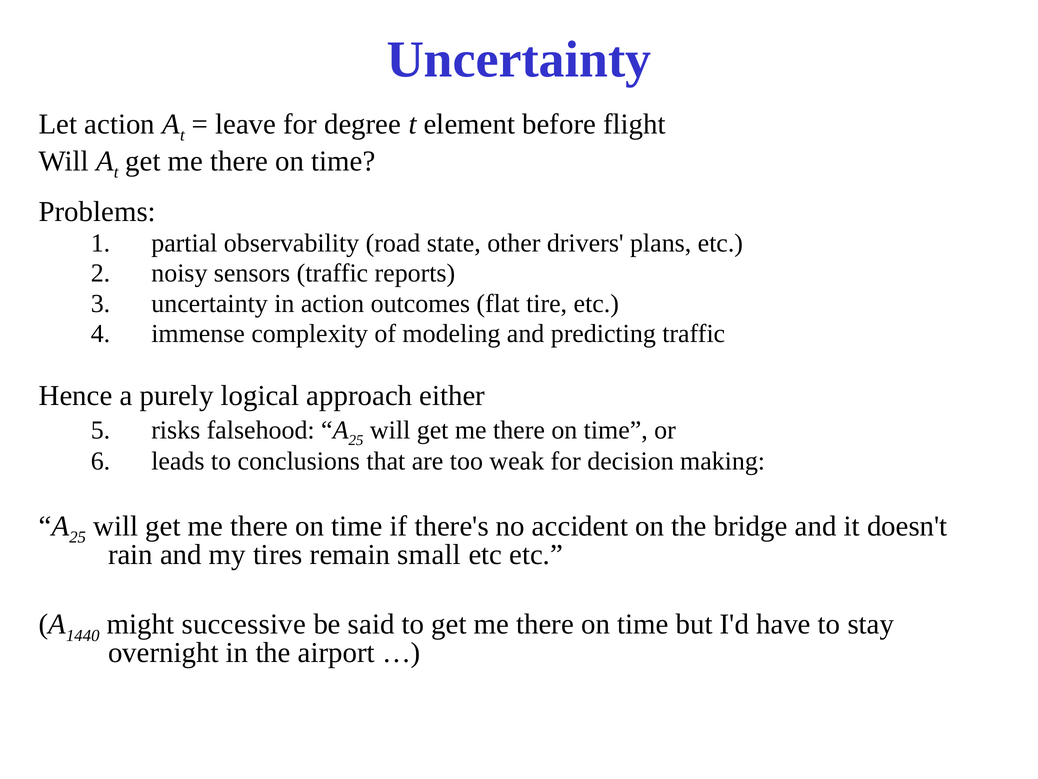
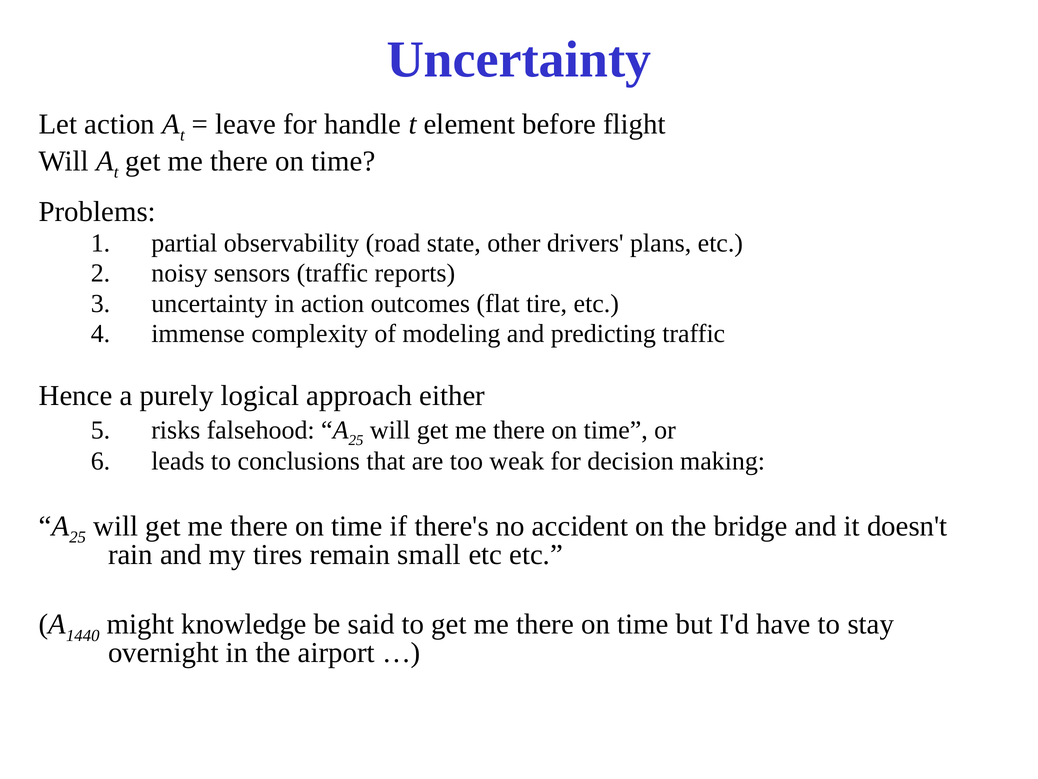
degree: degree -> handle (363, 124)
successive: successive -> knowledge (244, 624)
